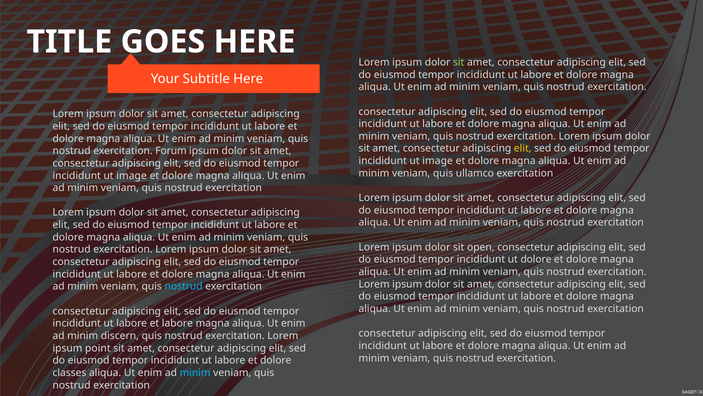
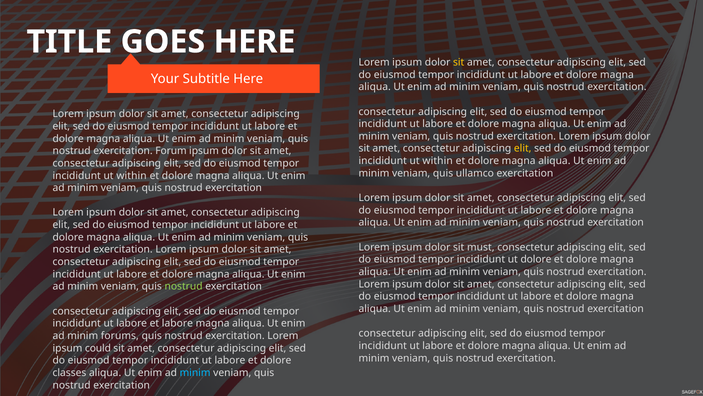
sit colour: light green -> yellow (459, 62)
image: image -> within (438, 161)
image: image -> within (132, 175)
open: open -> must (481, 247)
nostrud colour: light blue -> light green (184, 286)
discern: discern -> forums (120, 335)
point: point -> could (98, 348)
